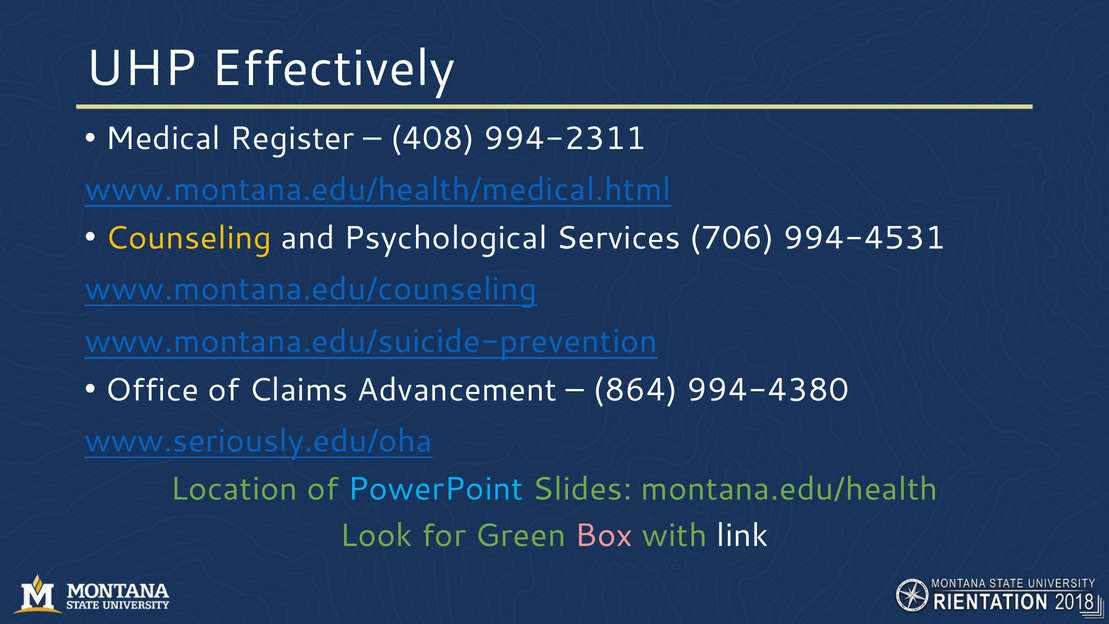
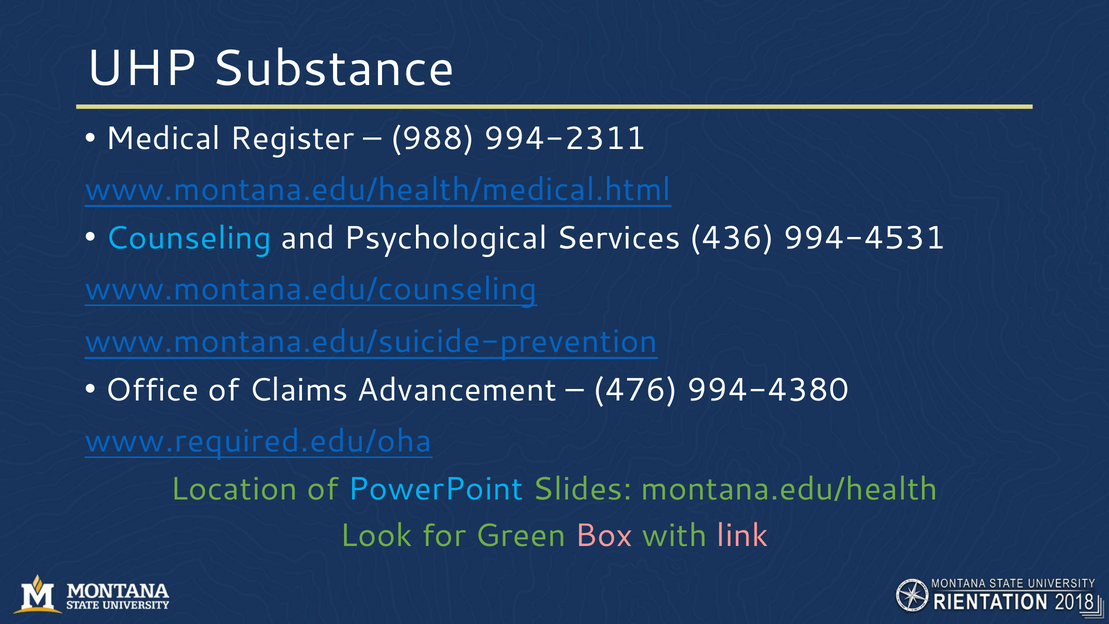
Effectively: Effectively -> Substance (333, 68)
408: 408 -> 988 (433, 139)
Counseling colour: yellow -> light blue (189, 238)
706: 706 -> 436 (732, 238)
864: 864 -> 476 (635, 390)
www.seriously.edu/oha: www.seriously.edu/oha -> www.required.edu/oha (258, 441)
link colour: white -> pink (743, 536)
